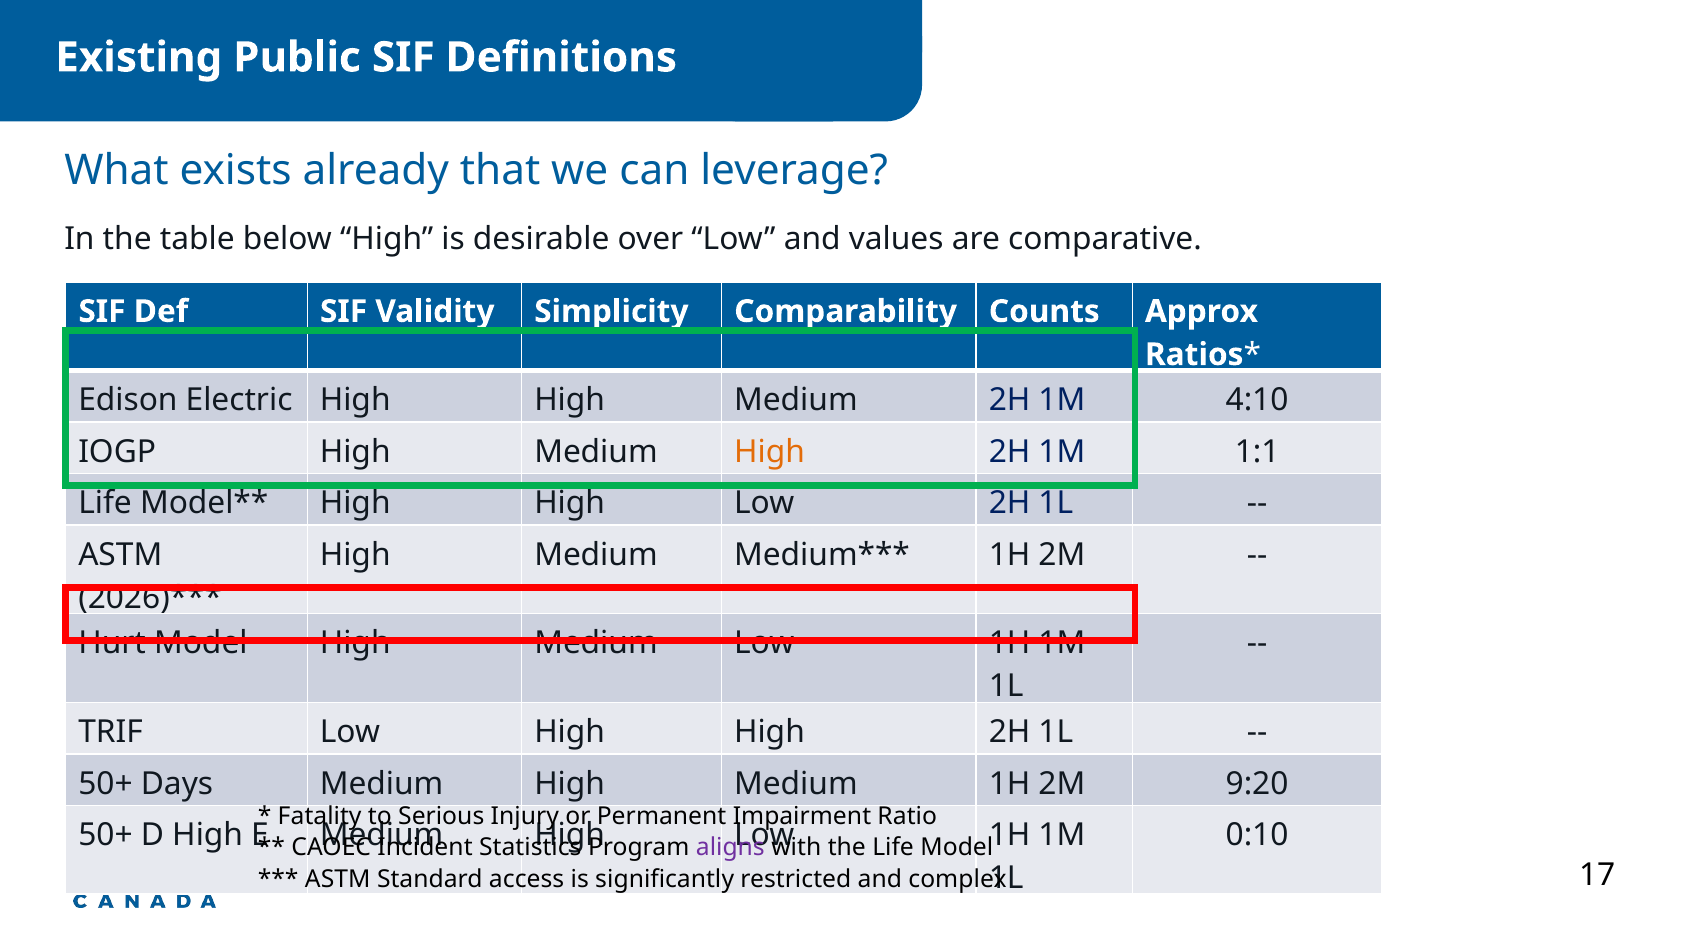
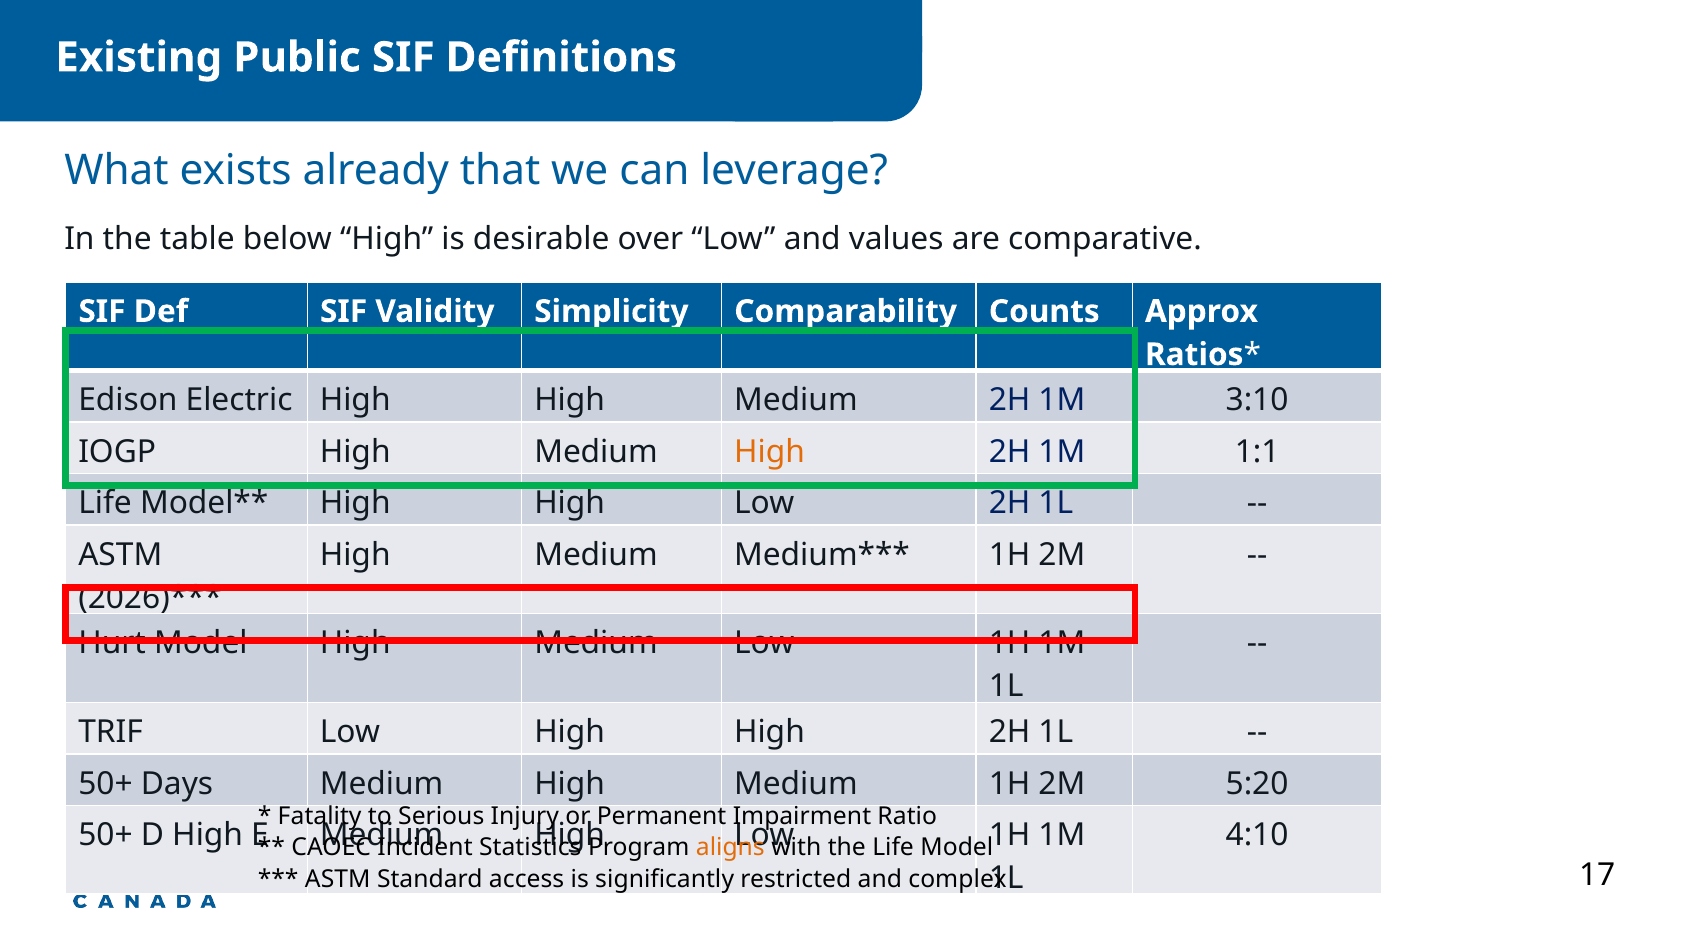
4:10: 4:10 -> 3:10 (1257, 400)
9:20: 9:20 -> 5:20 (1257, 784)
0:10: 0:10 -> 4:10 (1257, 835)
aligns colour: purple -> orange (730, 848)
